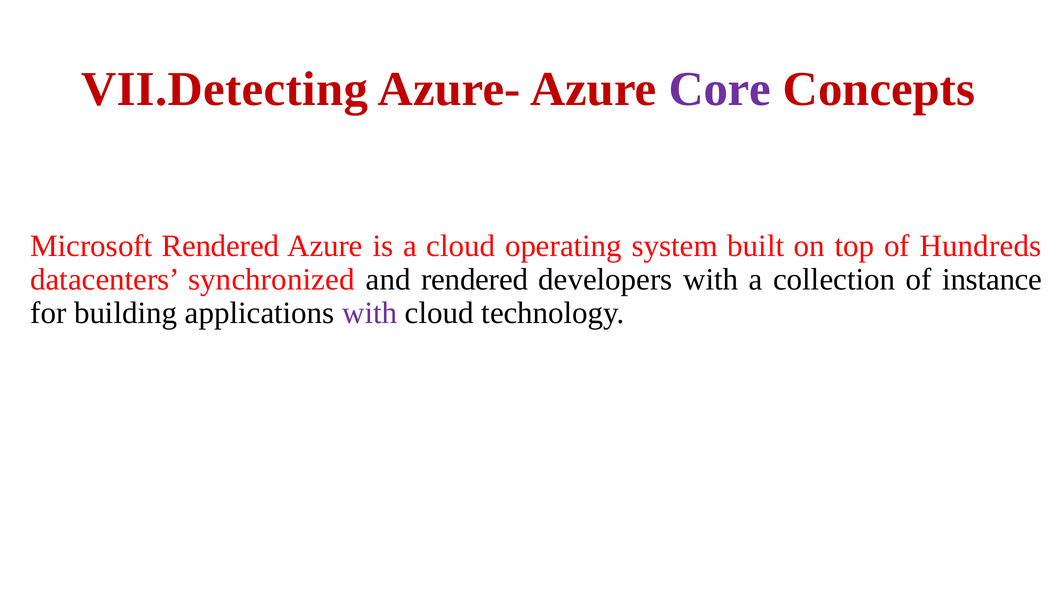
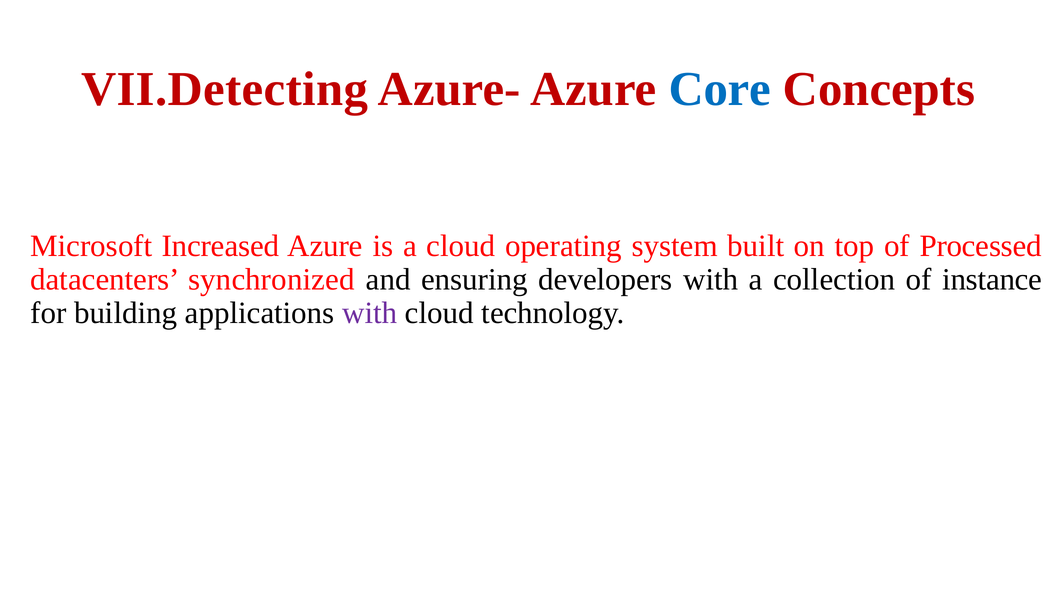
Core colour: purple -> blue (720, 89)
Microsoft Rendered: Rendered -> Increased (220, 246)
Hundreds: Hundreds -> Processed (981, 246)
and rendered: rendered -> ensuring (475, 280)
